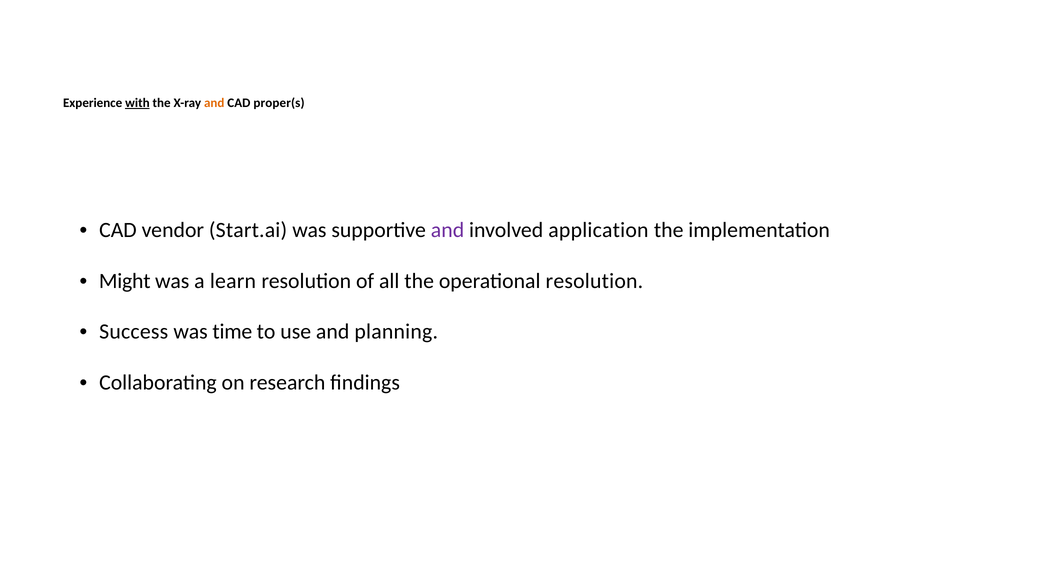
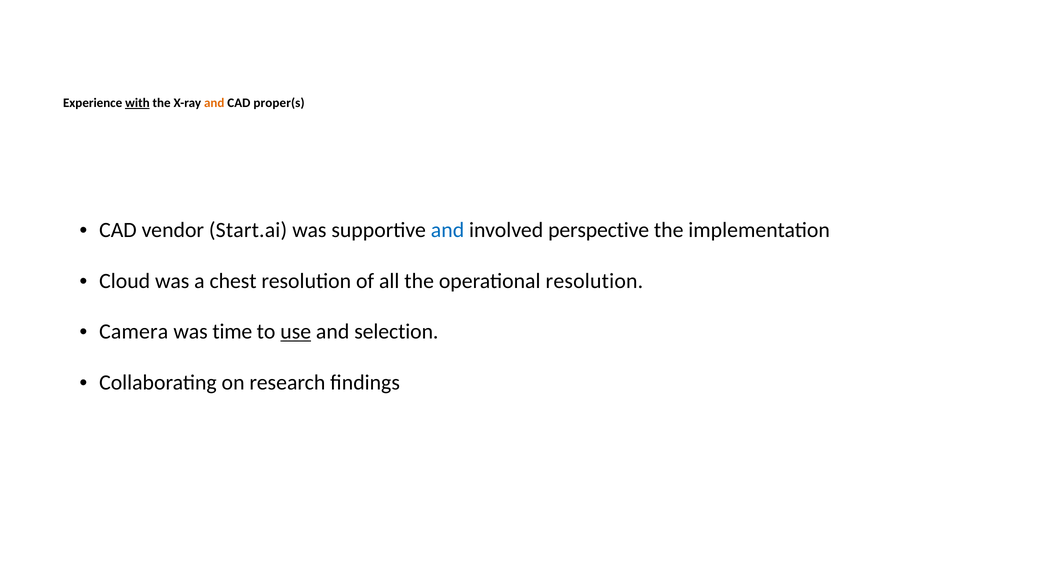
and colour: purple -> blue (448, 230)
application: application -> perspective (599, 230)
Might: Might -> Cloud (125, 281)
learn: learn -> chest (233, 281)
Success: Success -> Camera (134, 332)
use underline: none -> present (296, 332)
planning: planning -> selection (396, 332)
